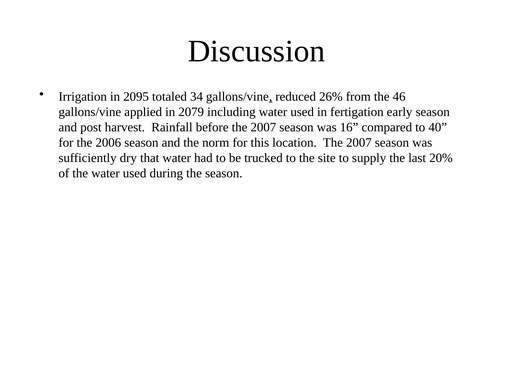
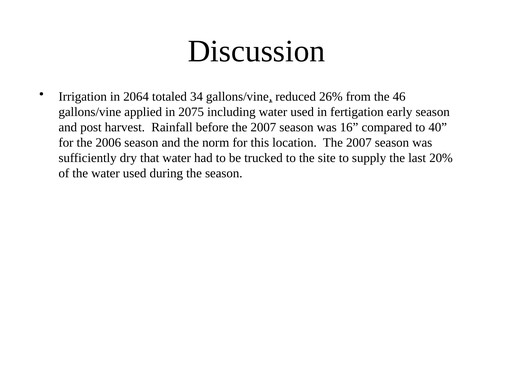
2095: 2095 -> 2064 (136, 97)
2079: 2079 -> 2075 (191, 112)
